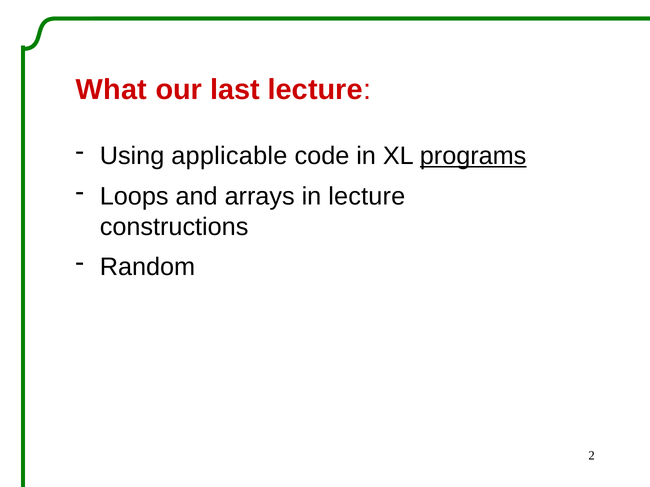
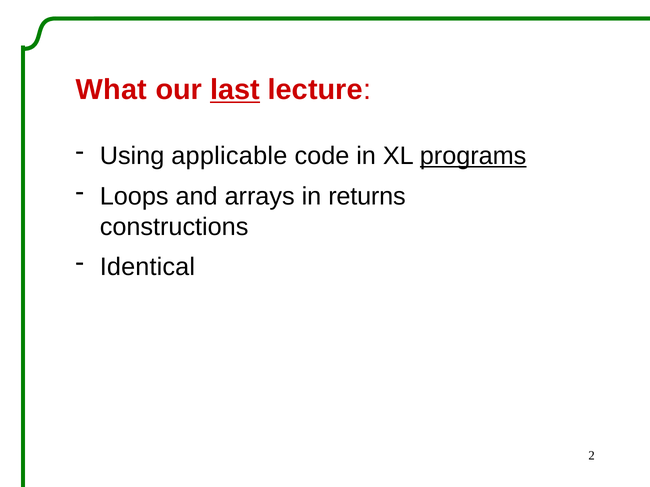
last underline: none -> present (235, 90)
in lecture: lecture -> returns (367, 197)
Random: Random -> Identical (147, 267)
